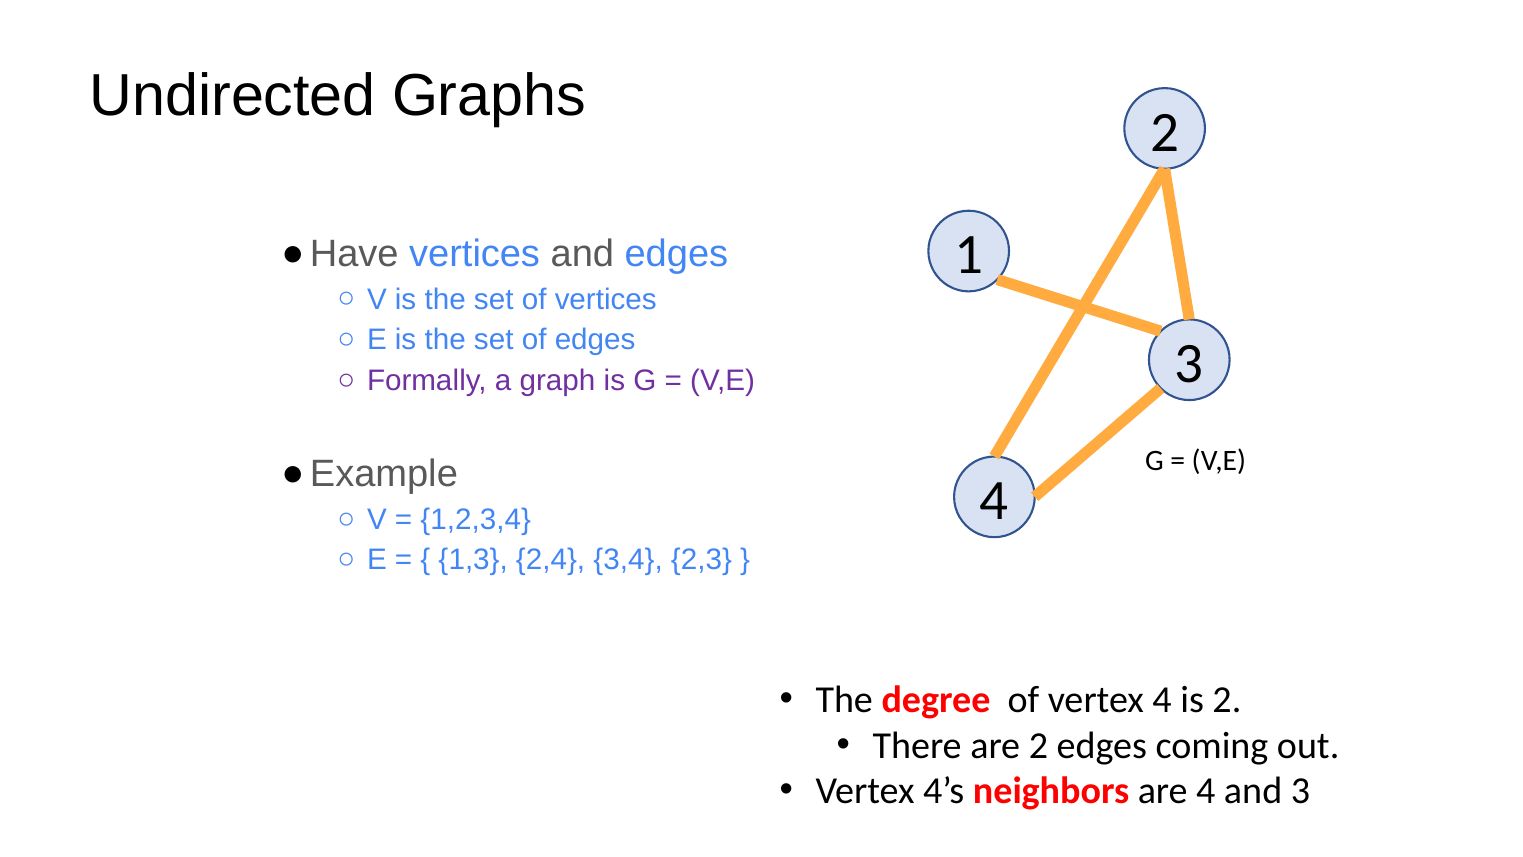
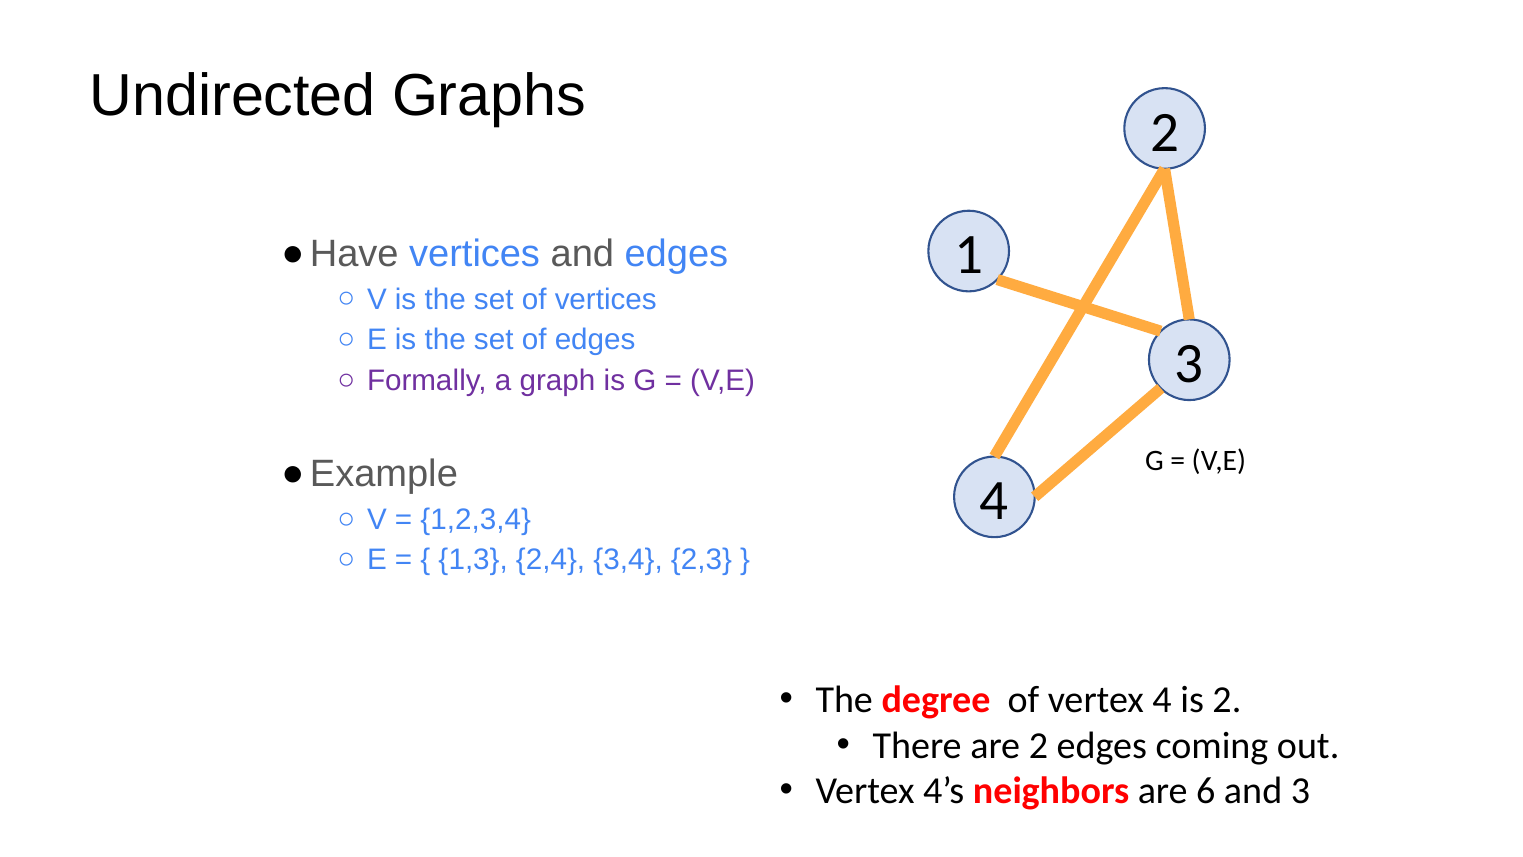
are 4: 4 -> 6 (1206, 791)
